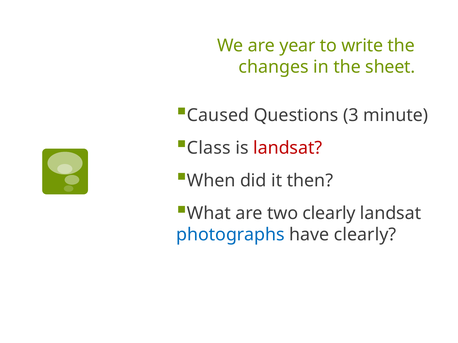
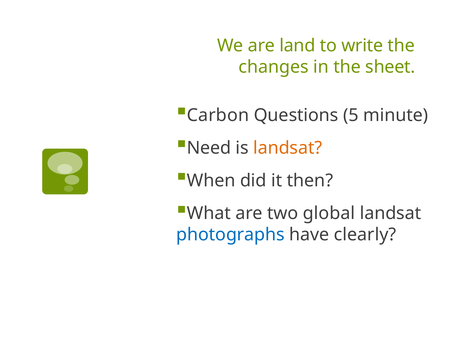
year: year -> land (297, 46)
Caused: Caused -> Carbon (218, 115)
3: 3 -> 5 (351, 115)
Class: Class -> Need (209, 148)
landsat colour: red -> orange (288, 148)
two clearly: clearly -> global (329, 214)
